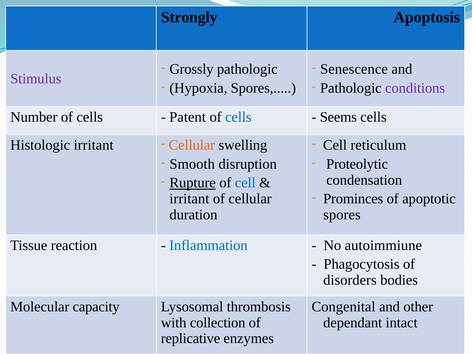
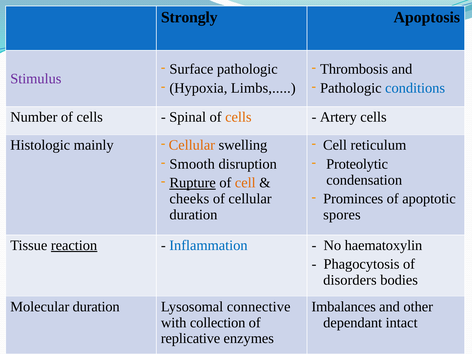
Grossly: Grossly -> Surface (191, 69)
Senescence: Senescence -> Thrombosis (354, 69)
Hypoxia Spores: Spores -> Limbs (263, 88)
conditions colour: purple -> blue (415, 88)
Patent: Patent -> Spinal (188, 117)
cells colour: blue -> orange (238, 117)
Seems: Seems -> Artery (338, 117)
Histologic irritant: irritant -> mainly (94, 145)
cell colour: blue -> orange (245, 183)
irritant: irritant -> cheeks (189, 199)
reaction underline: none -> present (74, 245)
autoimmiune: autoimmiune -> haematoxylin (383, 245)
Molecular capacity: capacity -> duration (96, 307)
thrombosis: thrombosis -> connective (259, 307)
Congenital: Congenital -> Imbalances (344, 307)
